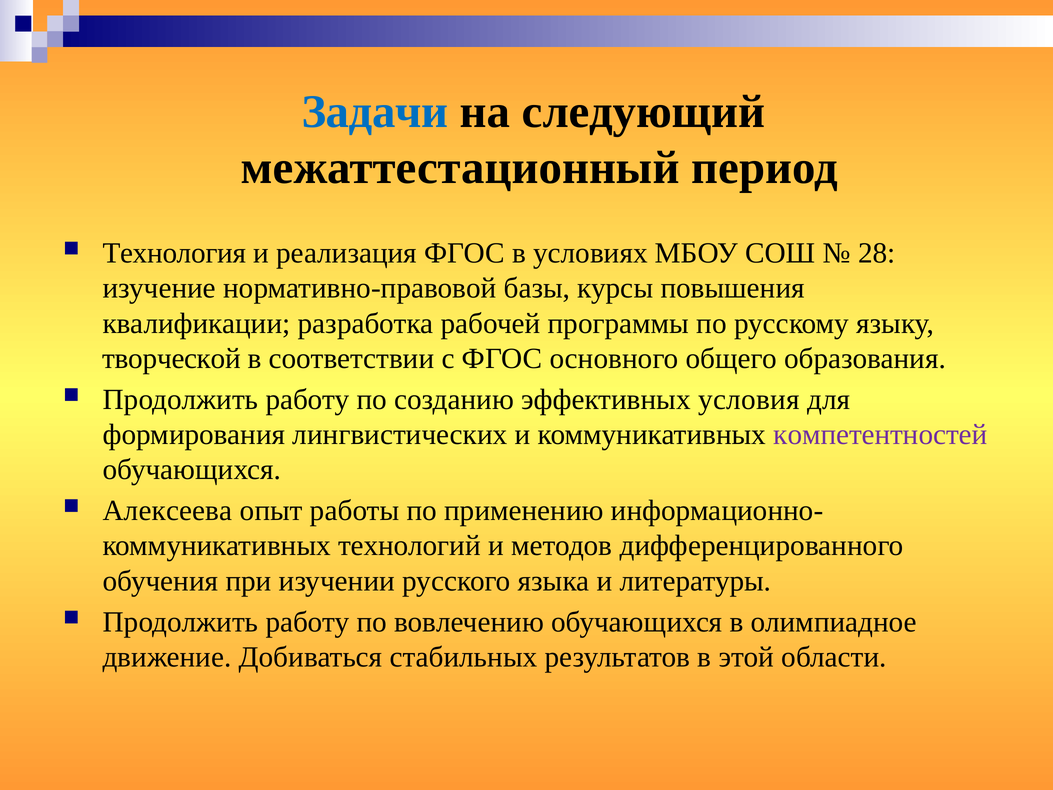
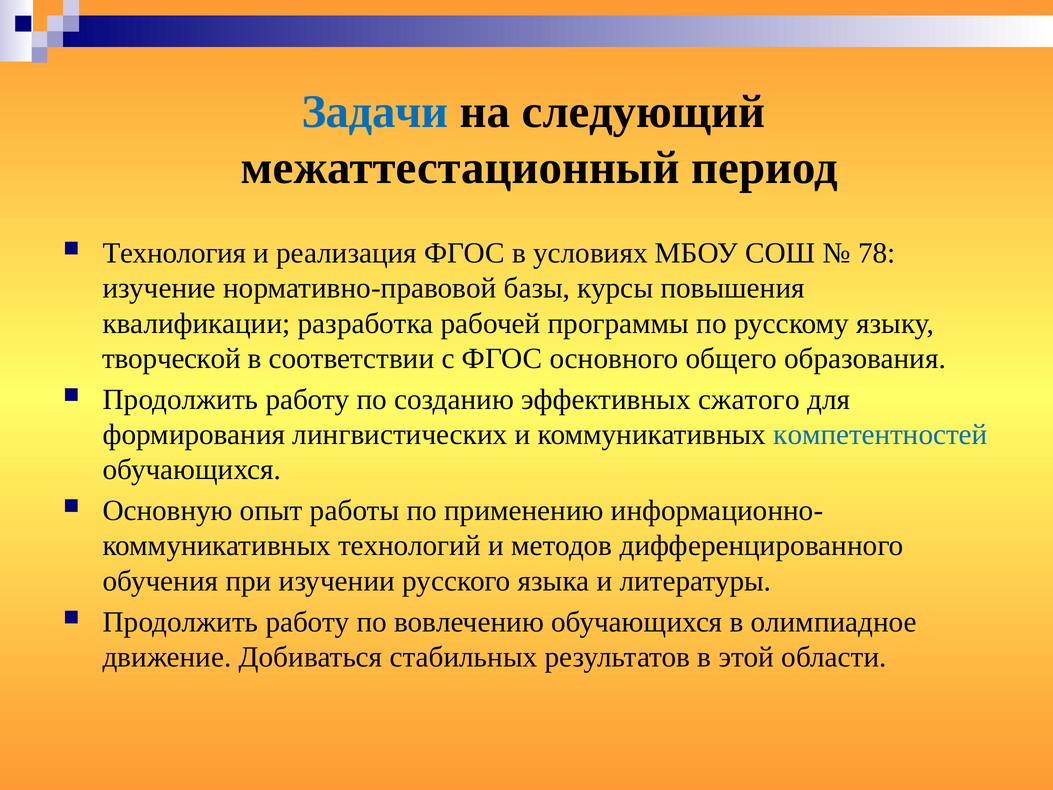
28: 28 -> 78 (877, 253)
условия: условия -> сжатого (749, 399)
компетентностей colour: purple -> blue (880, 434)
Алексеева: Алексеева -> Основную (168, 510)
